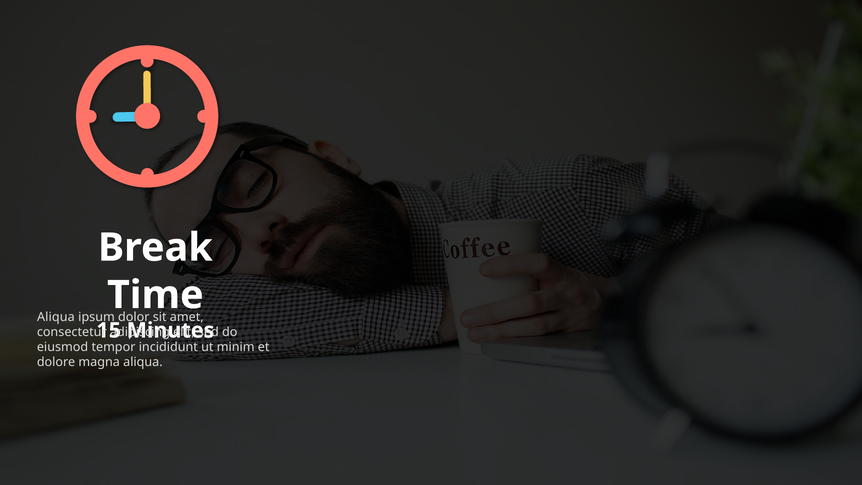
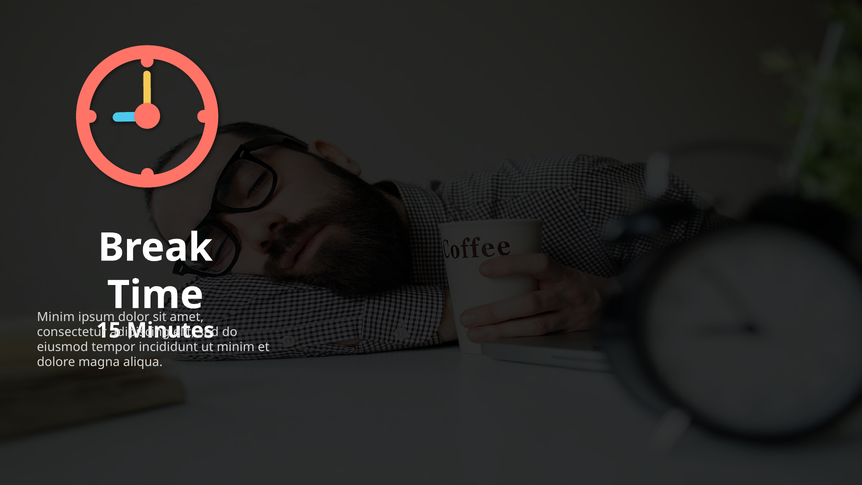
Aliqua: Aliqua -> Minim (56, 317)
